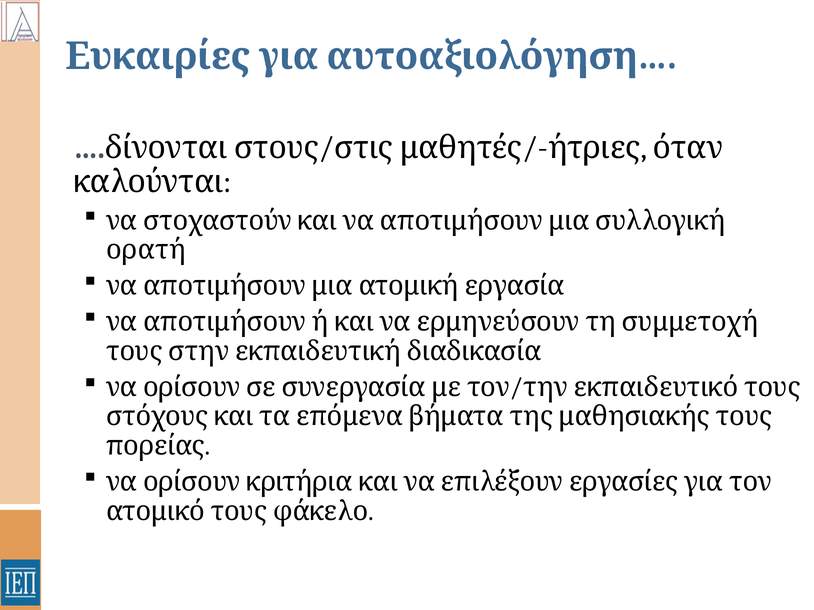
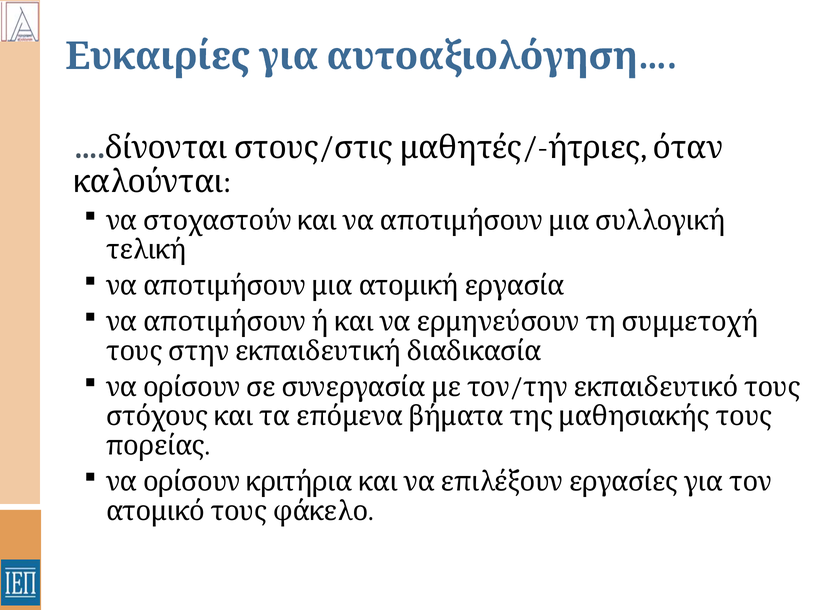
ορατή: ορατή -> τελική (146, 250)
